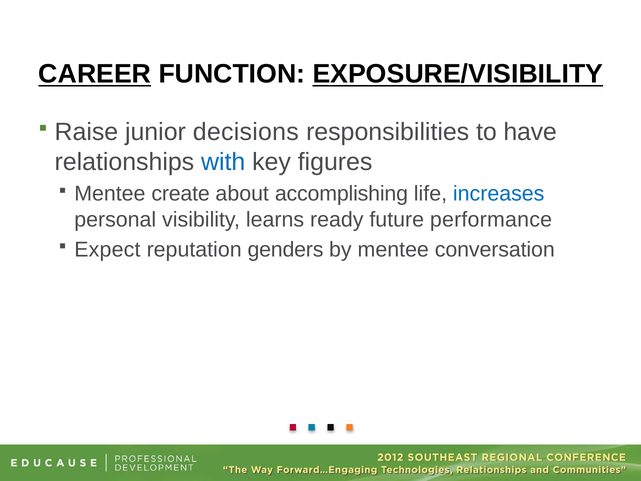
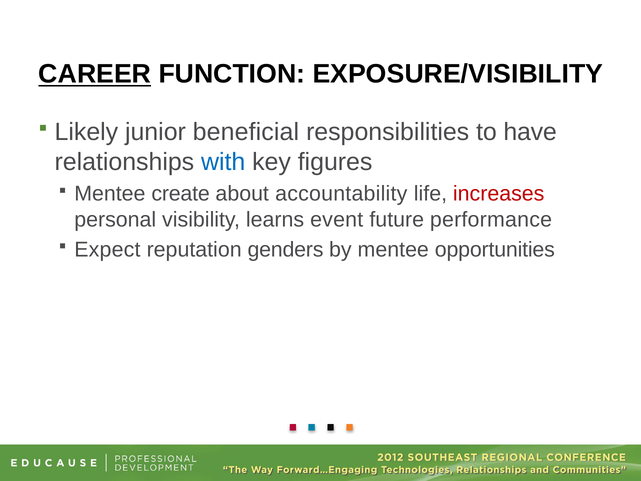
EXPOSURE/VISIBILITY underline: present -> none (458, 74)
Raise: Raise -> Likely (86, 132)
decisions: decisions -> beneficial (246, 132)
accomplishing: accomplishing -> accountability (341, 194)
increases colour: blue -> red (499, 194)
ready: ready -> event (337, 219)
conversation: conversation -> opportunities (495, 249)
